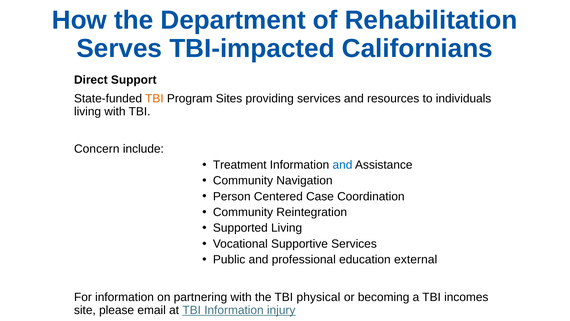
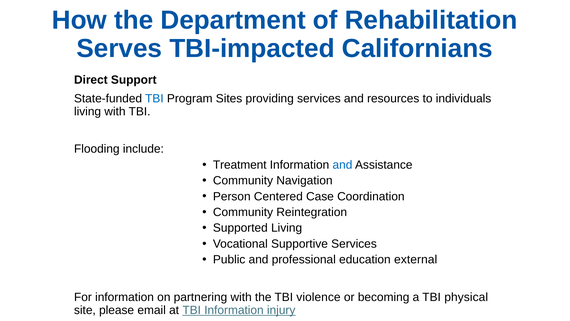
TBI colour: orange -> blue (154, 98)
Concern: Concern -> Flooding (97, 149)
physical: physical -> violence (318, 297)
incomes: incomes -> physical (466, 297)
